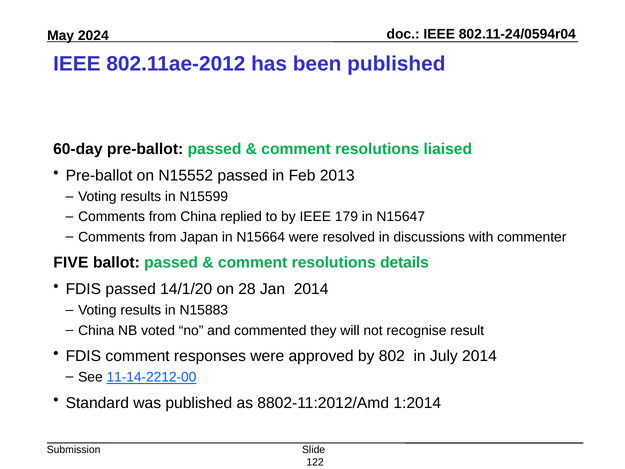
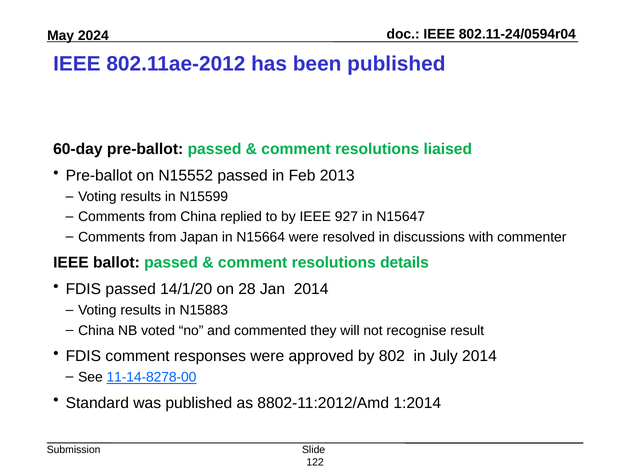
179: 179 -> 927 (346, 217)
FIVE: FIVE -> IEEE (71, 263)
11-14-2212-00: 11-14-2212-00 -> 11-14-8278-00 (151, 377)
